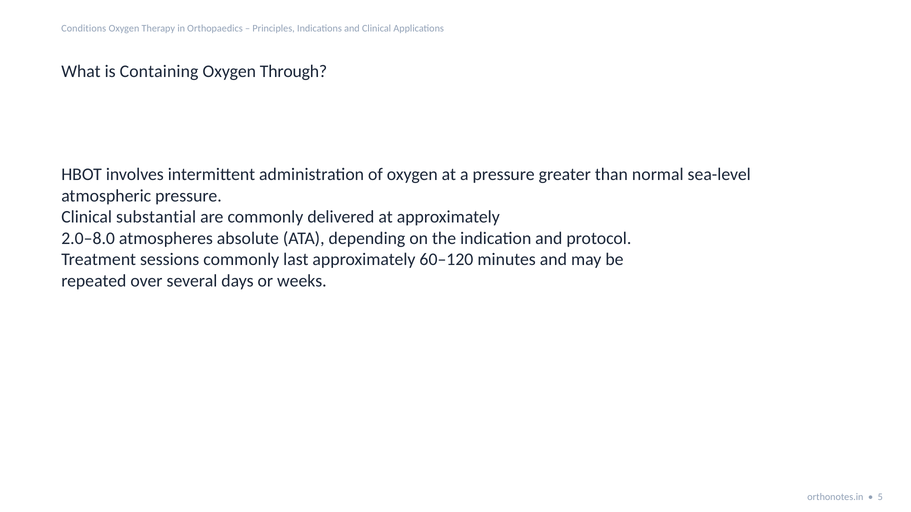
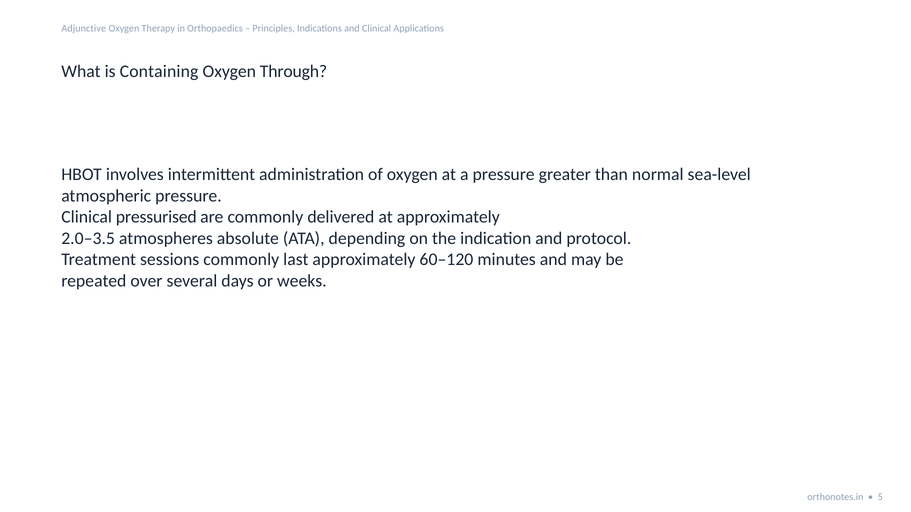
Conditions: Conditions -> Adjunctive (84, 28)
substantial: substantial -> pressurised (156, 217)
2.0–8.0: 2.0–8.0 -> 2.0–3.5 (88, 239)
